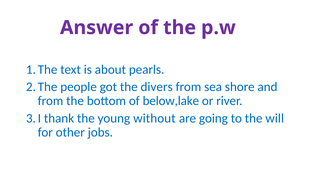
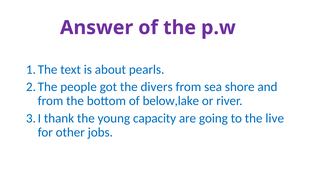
without: without -> capacity (155, 118)
will: will -> live (275, 118)
